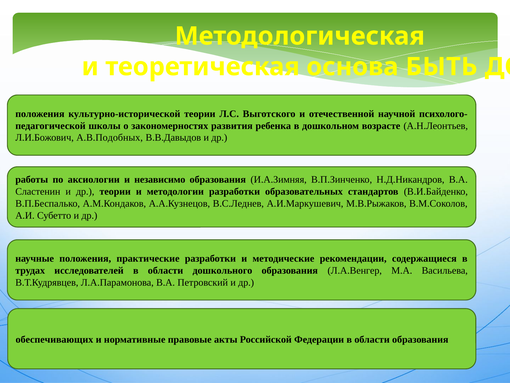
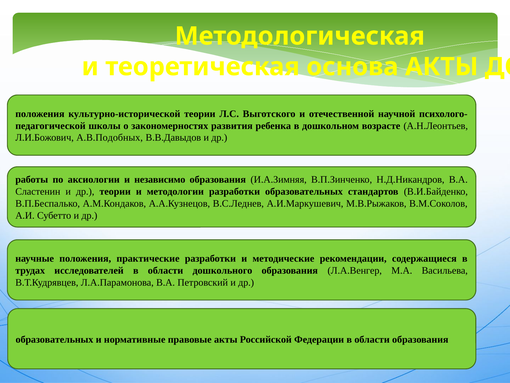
основа БЫТЬ: БЫТЬ -> АКТЫ (442, 67)
обеспечивающих: обеспечивающих -> образовательных (54, 339)
